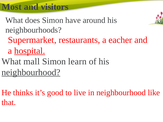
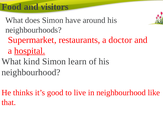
Most: Most -> Food (12, 7)
eacher: eacher -> doctor (120, 40)
mall: mall -> kind (32, 62)
neighbourhood underline: present -> none (31, 72)
